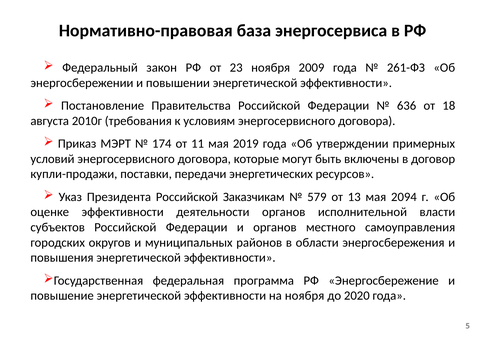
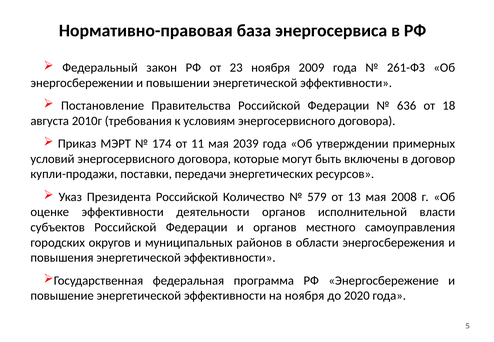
2019: 2019 -> 2039 (246, 144)
Заказчикам: Заказчикам -> Количество (254, 197)
2094: 2094 -> 2008 (404, 197)
